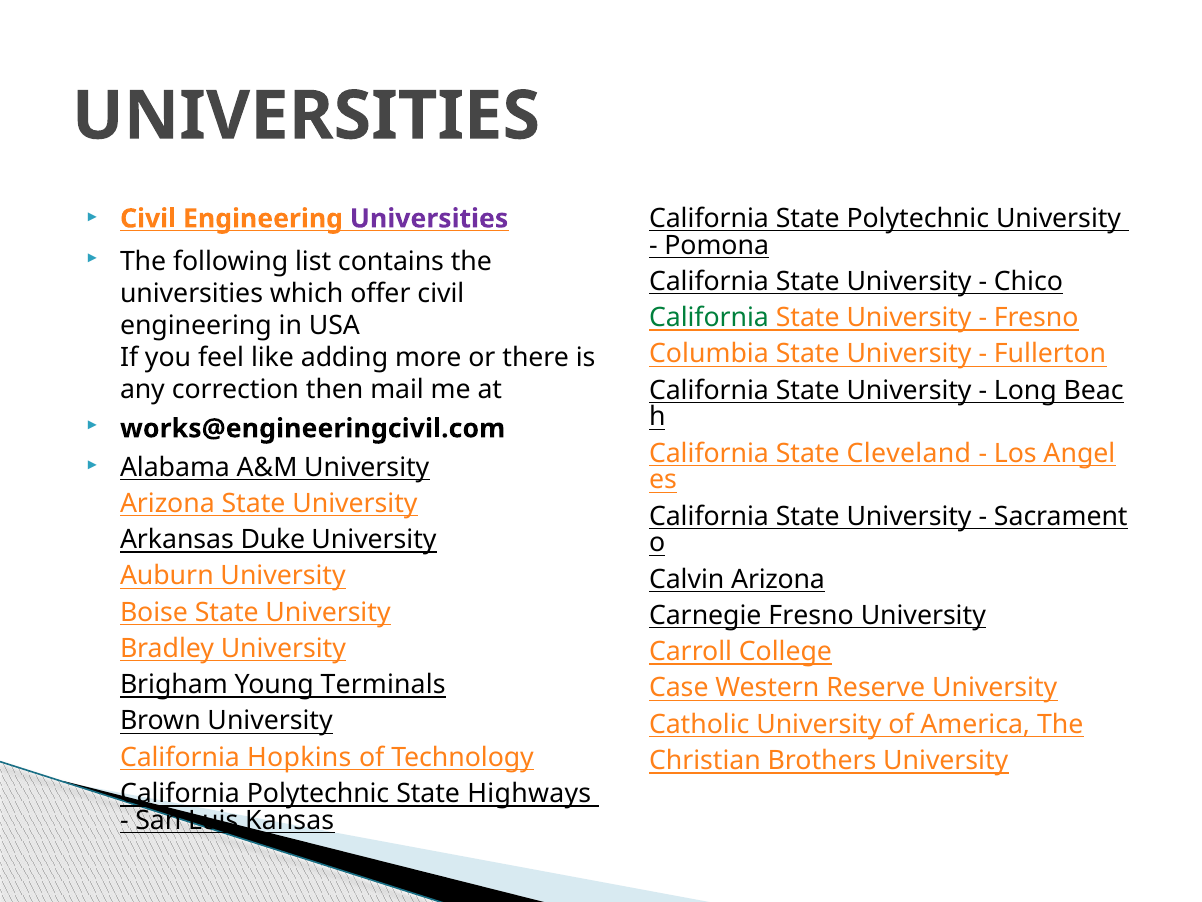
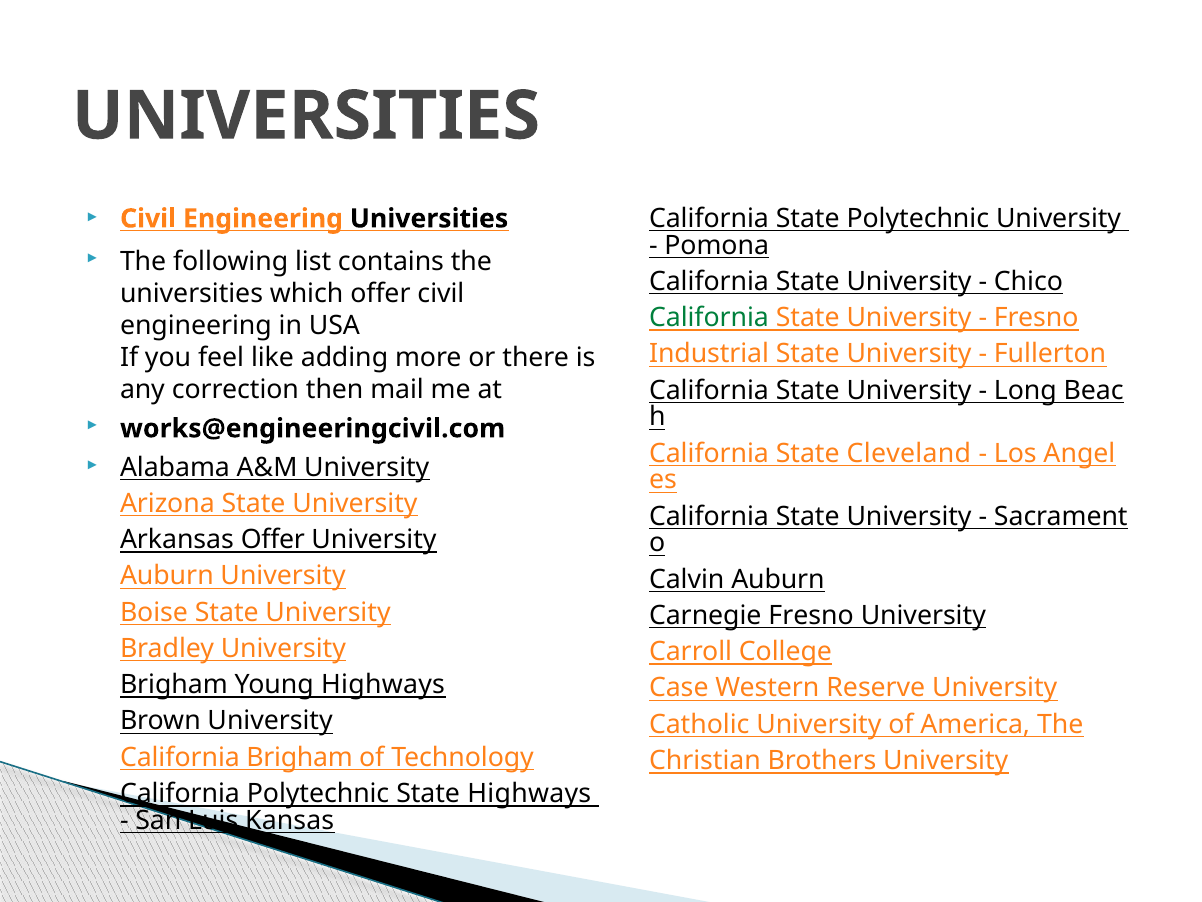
Universities colour: purple -> black (429, 219)
Columbia: Columbia -> Industrial (709, 354)
Arkansas Duke: Duke -> Offer (273, 540)
Calvin Arizona: Arizona -> Auburn (778, 579)
Young Terminals: Terminals -> Highways (383, 685)
California Hopkins: Hopkins -> Brigham (300, 757)
